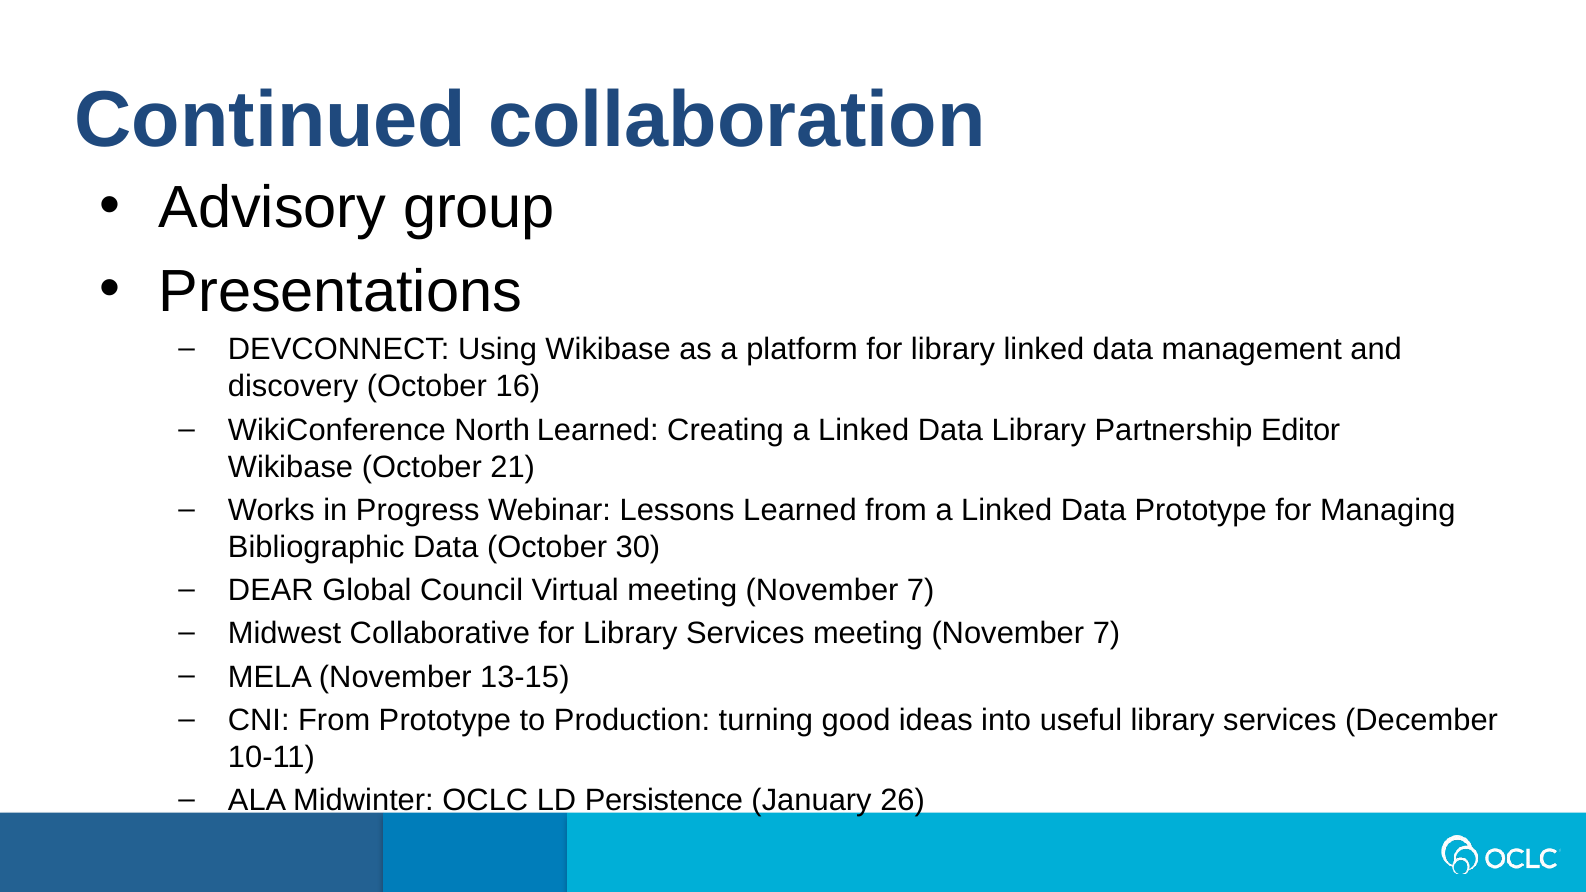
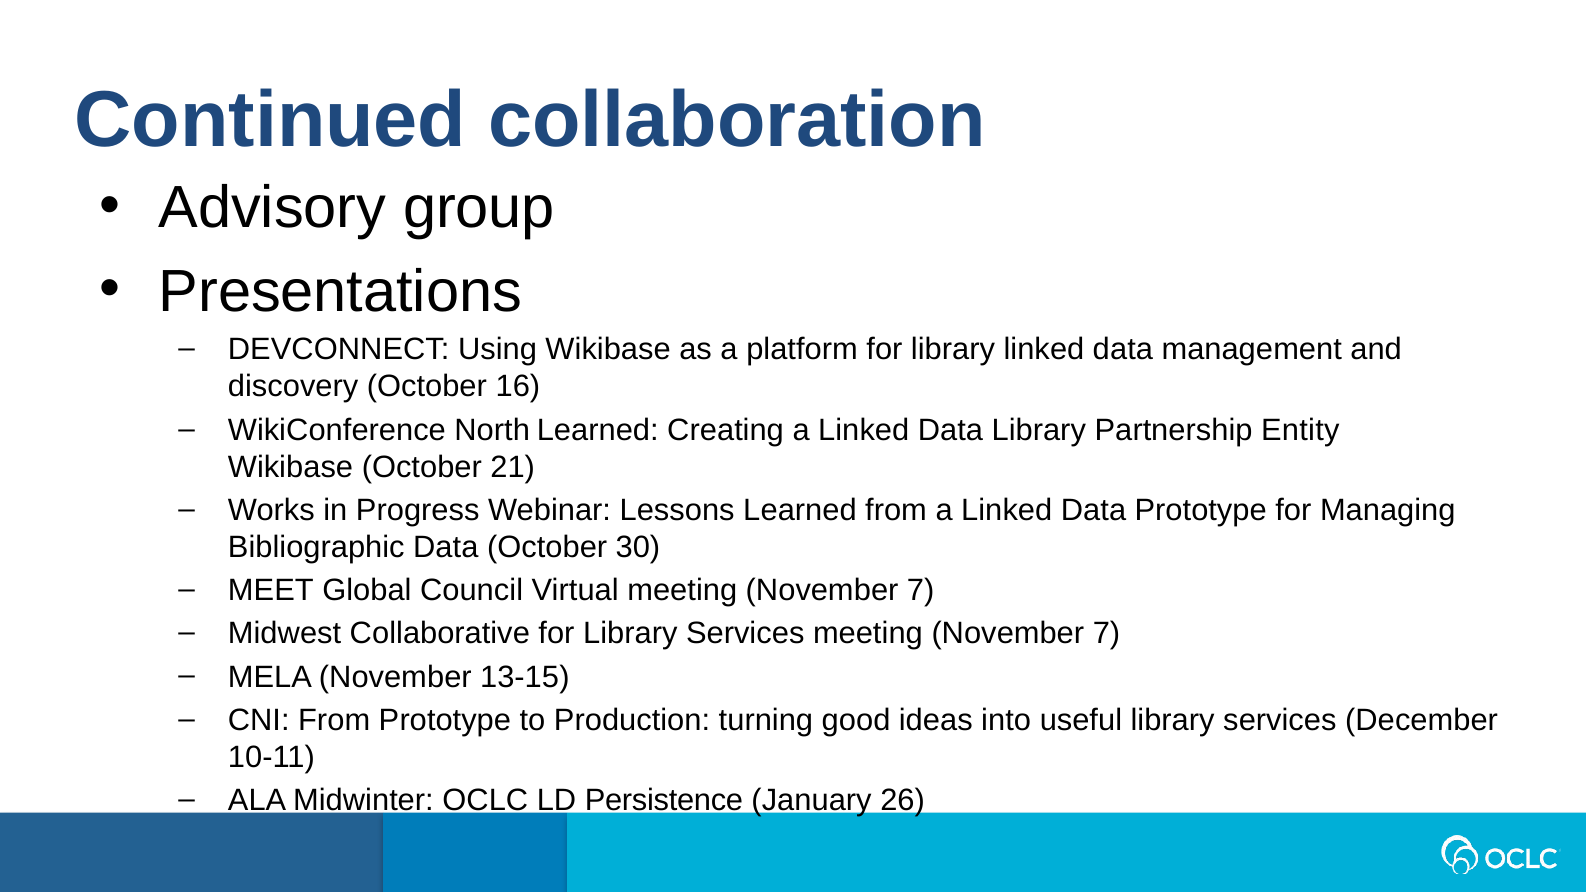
Editor: Editor -> Entity (1300, 430)
DEAR: DEAR -> MEET (271, 591)
